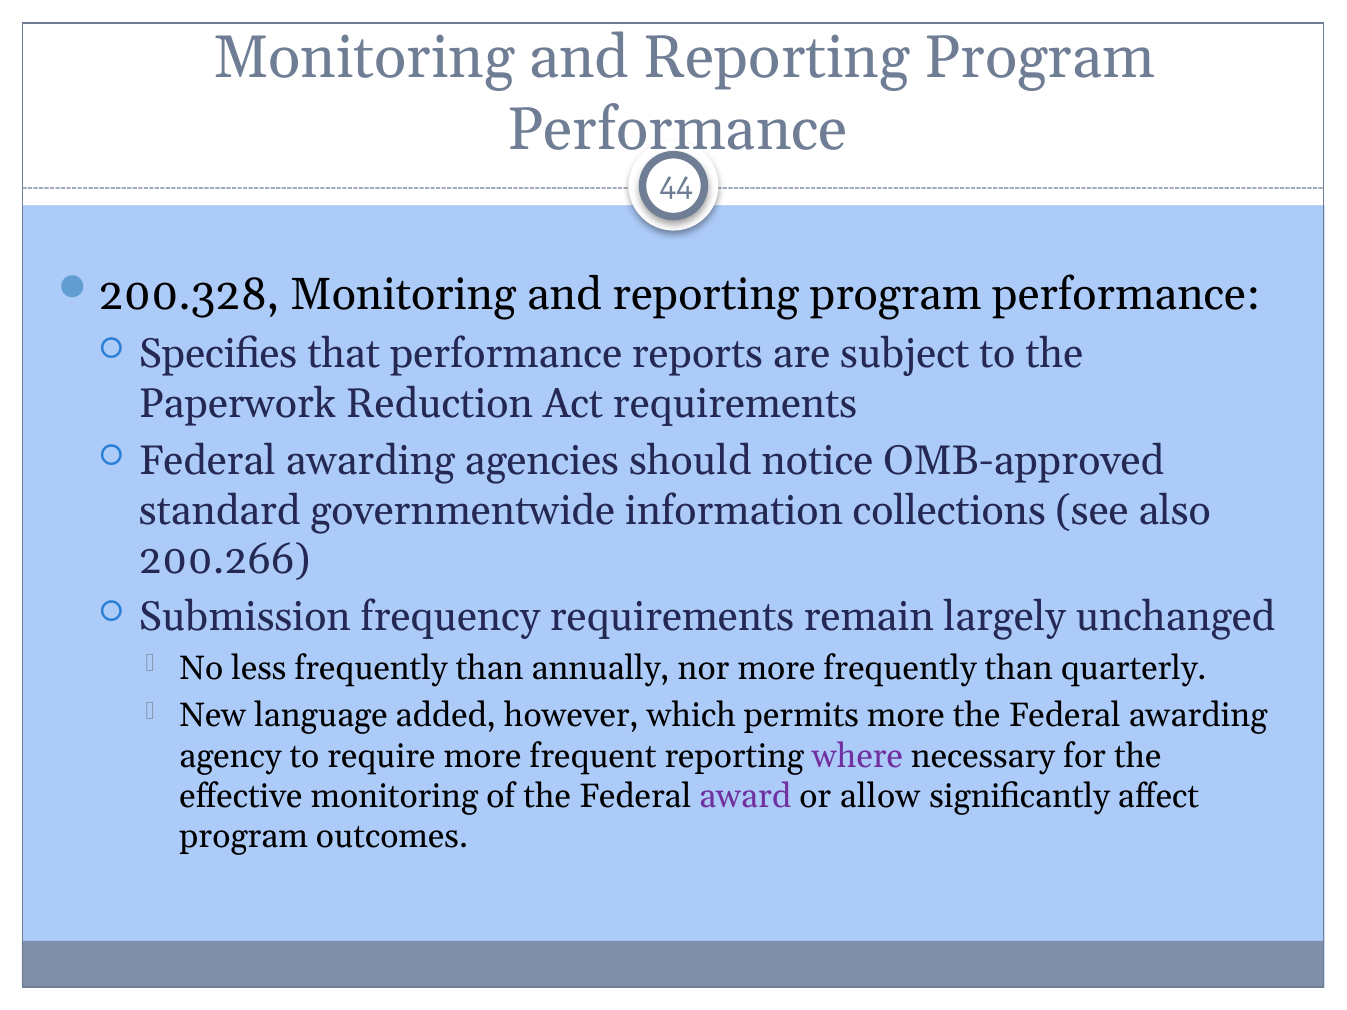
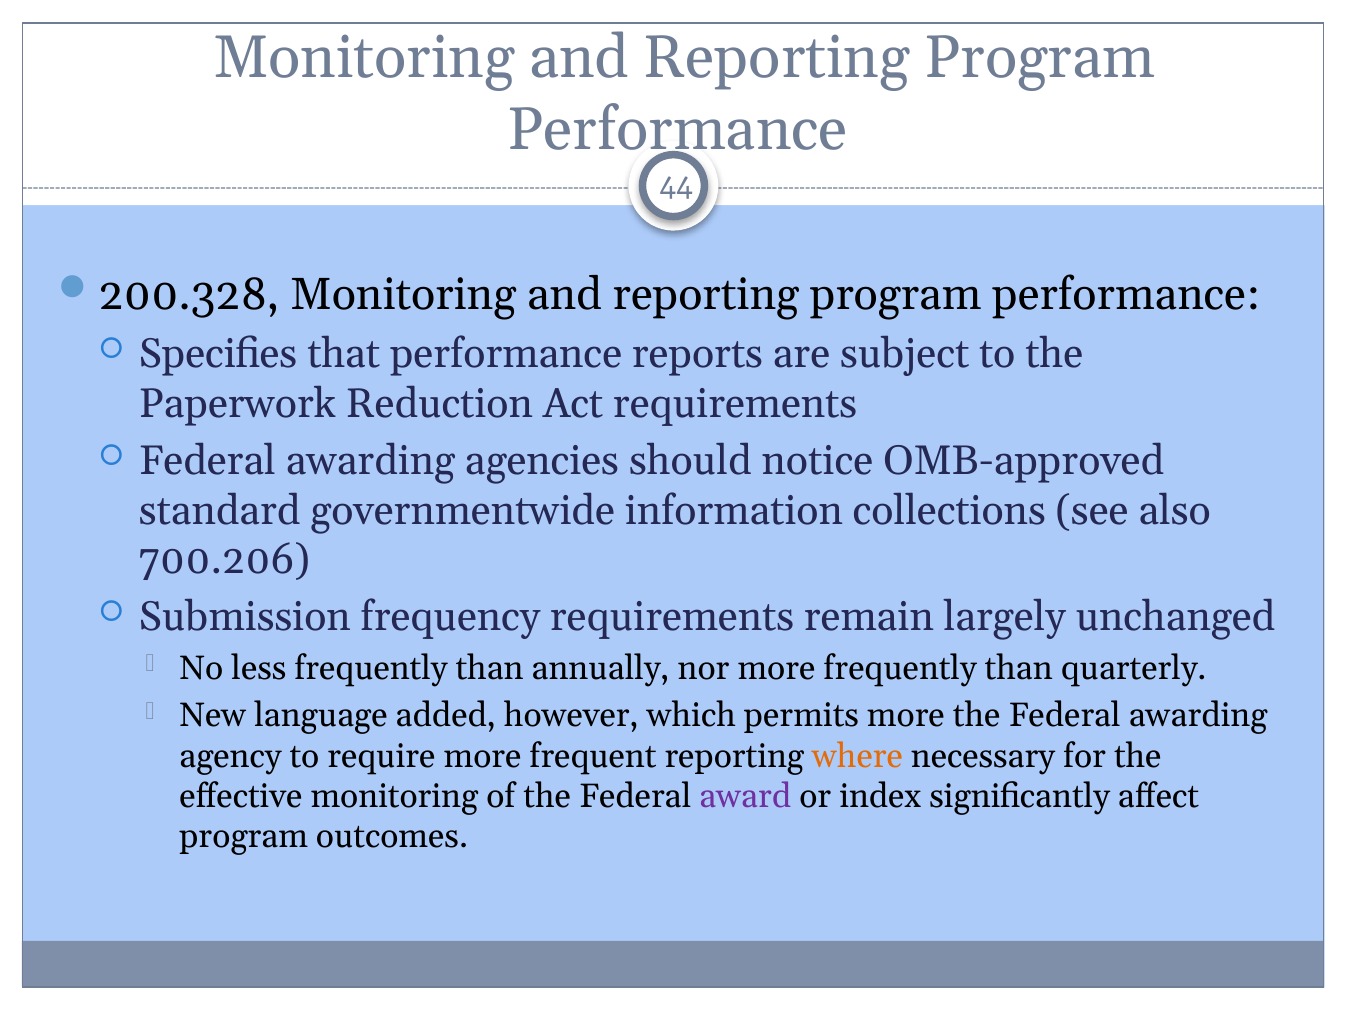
200.266: 200.266 -> 700.206 (224, 560)
where colour: purple -> orange (858, 756)
allow: allow -> index (880, 797)
